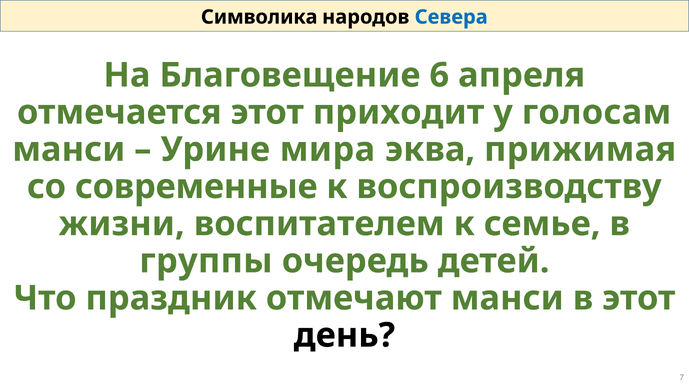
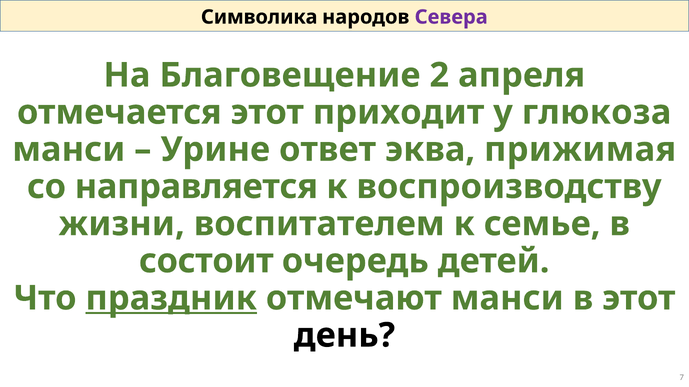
Севера colour: blue -> purple (451, 17)
6: 6 -> 2 (439, 75)
голосам: голосам -> глюкоза (597, 113)
мира: мира -> ответ (328, 150)
современные: современные -> направляется (196, 187)
группы: группы -> состоит (206, 261)
праздник underline: none -> present (171, 299)
